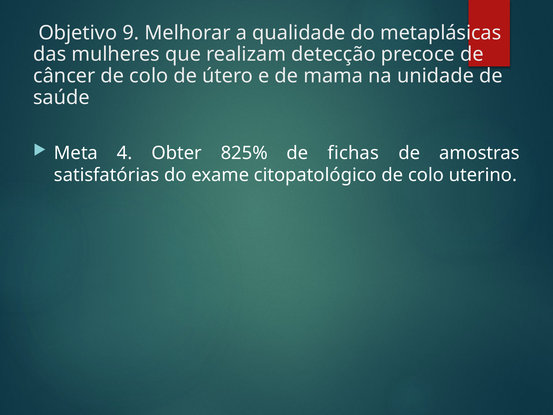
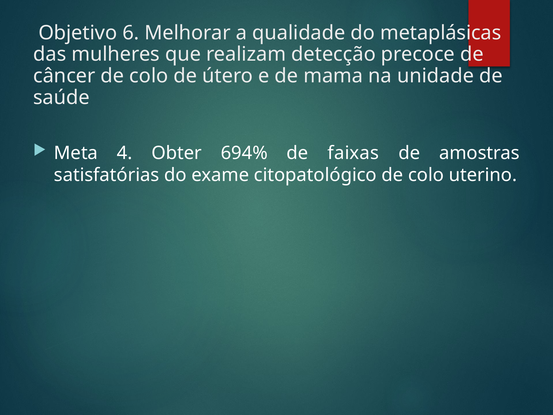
9: 9 -> 6 (131, 33)
825%: 825% -> 694% (244, 153)
fichas: fichas -> faixas (353, 153)
